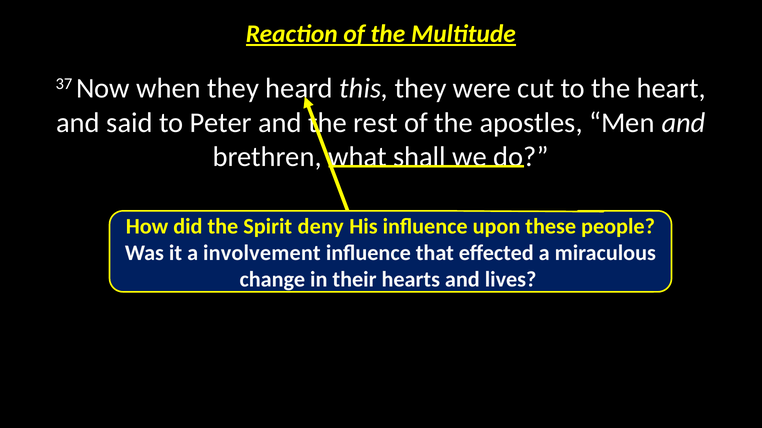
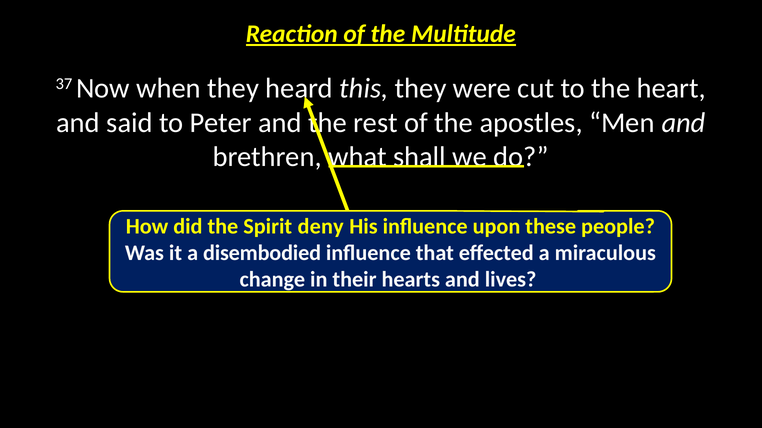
involvement: involvement -> disembodied (262, 253)
